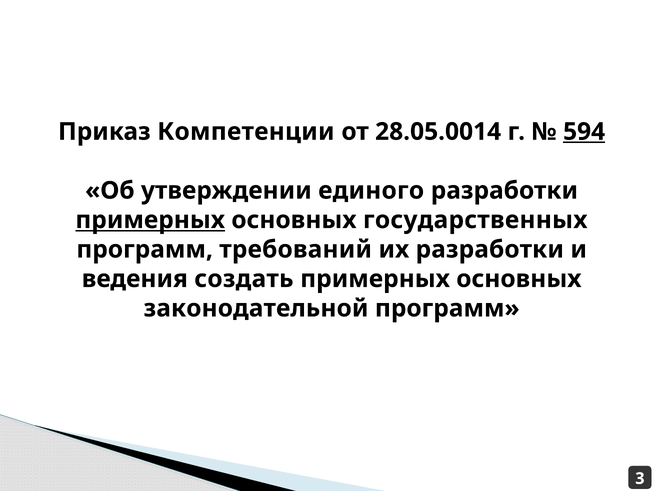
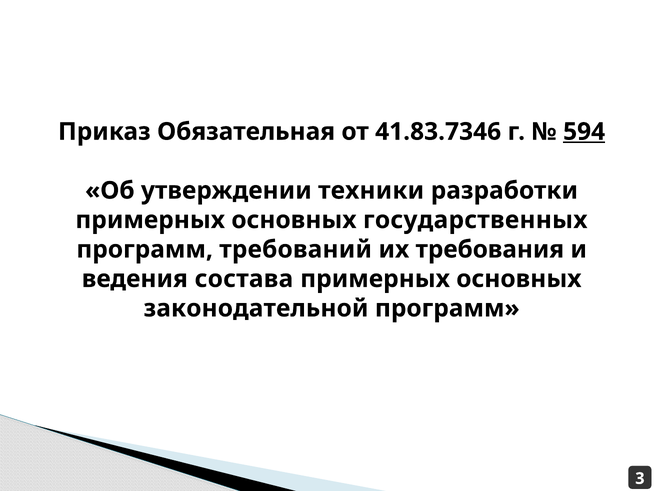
Компетенции: Компетенции -> Обязательная (246, 132)
28.05.0014: 28.05.0014 -> 41.83.7346 (438, 132)
единого: единого -> техники (371, 190)
примерных underline: present -> none (150, 220)
их разработки: разработки -> требования (490, 249)
создать: создать -> состава (244, 279)
